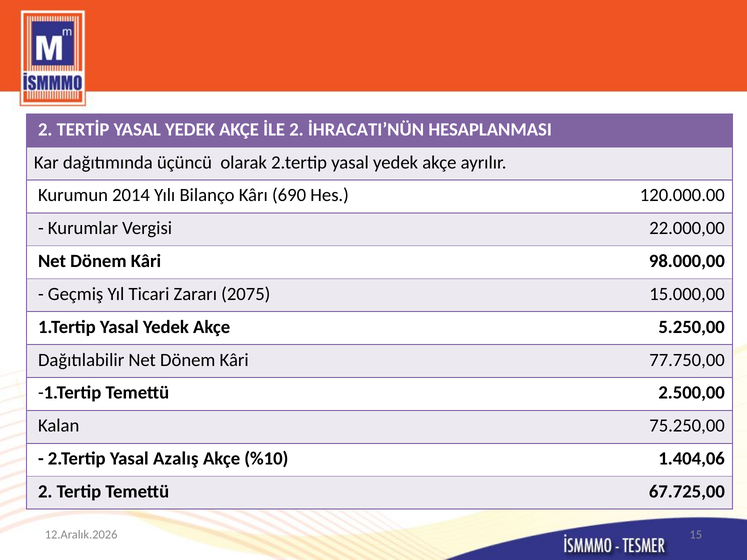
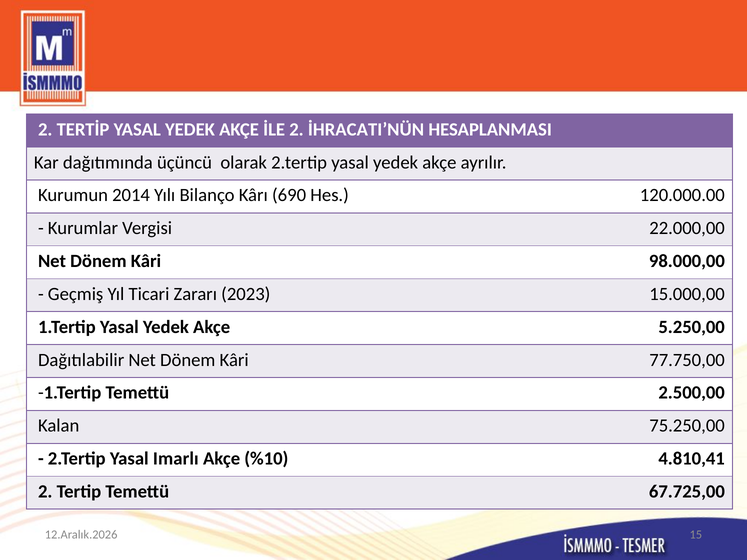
2075: 2075 -> 2023 (246, 294)
Azalış: Azalış -> Imarlı (176, 459)
1.404,06: 1.404,06 -> 4.810,41 (692, 459)
